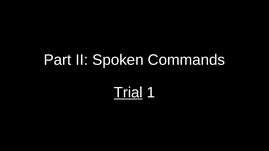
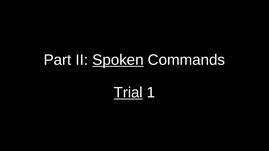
Spoken underline: none -> present (118, 60)
